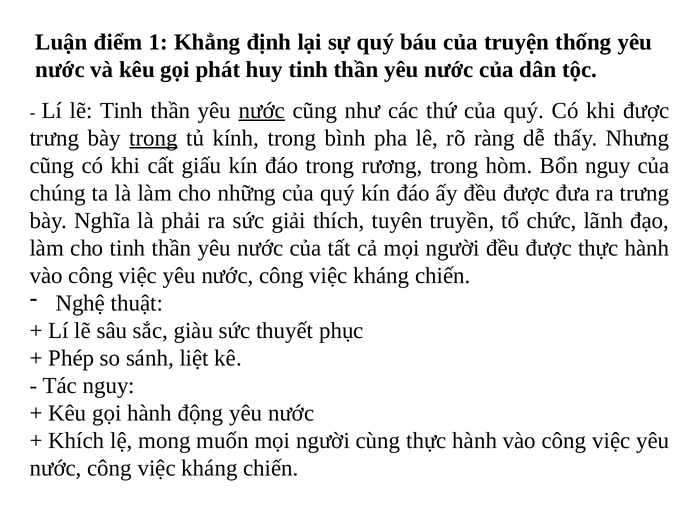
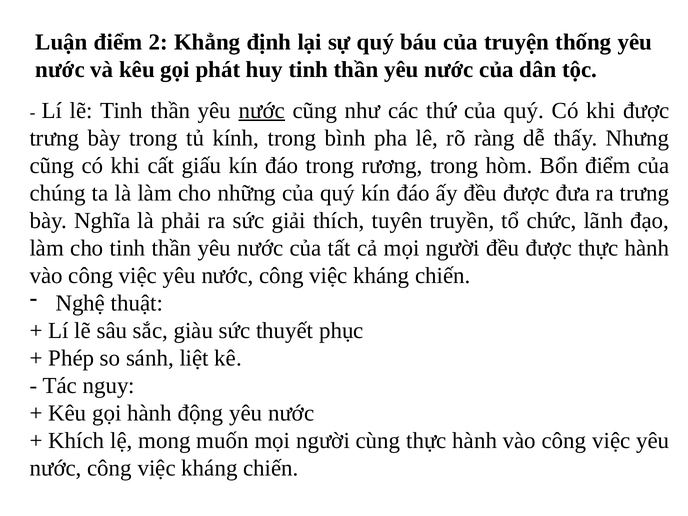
1: 1 -> 2 (158, 42)
trong underline: present -> none (154, 138)
Bổn nguy: nguy -> điểm (608, 166)
